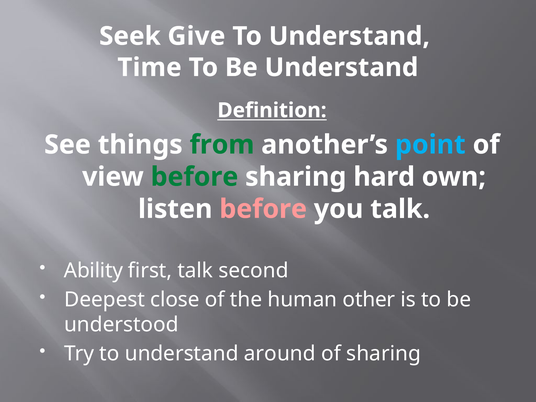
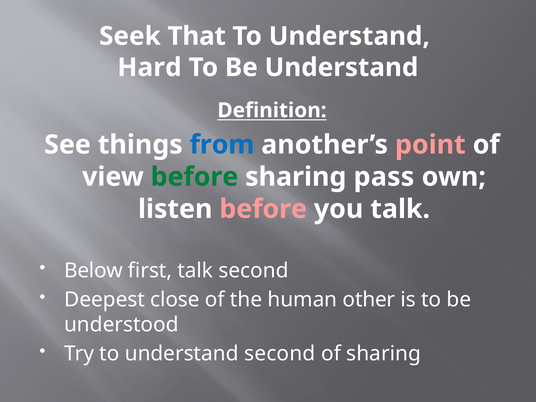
Give: Give -> That (197, 36)
Time: Time -> Hard (149, 67)
from colour: green -> blue (222, 145)
point colour: light blue -> pink (430, 145)
hard: hard -> pass (384, 177)
Ability: Ability -> Below (94, 270)
understand around: around -> second (280, 354)
